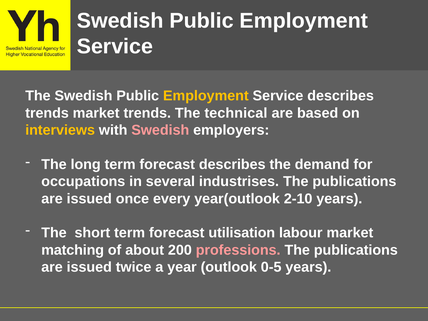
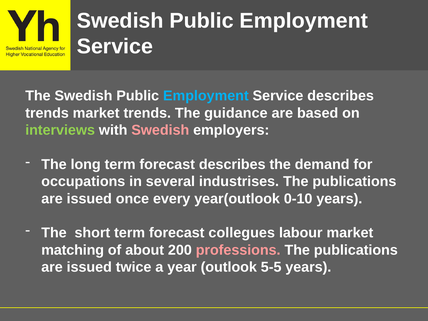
Employment colour: yellow -> light blue (206, 96)
technical: technical -> guidance (236, 113)
interviews colour: yellow -> light green (60, 130)
2-10: 2-10 -> 0-10 (298, 199)
utilisation: utilisation -> collegues (242, 233)
0-5: 0-5 -> 5-5 (271, 267)
